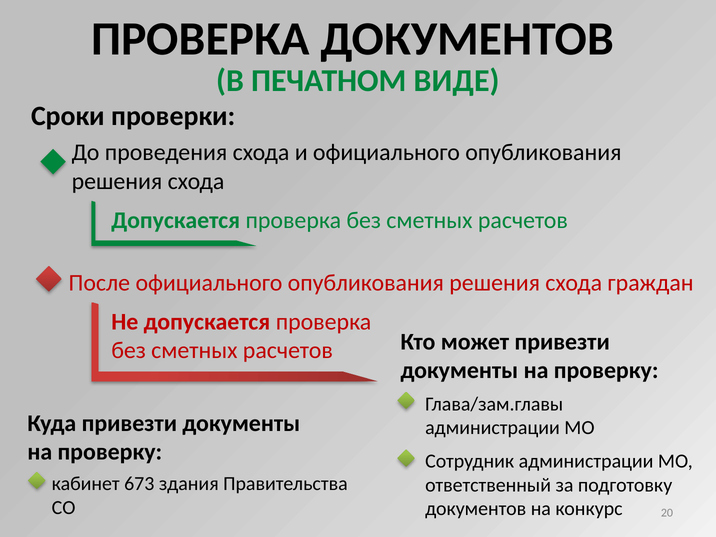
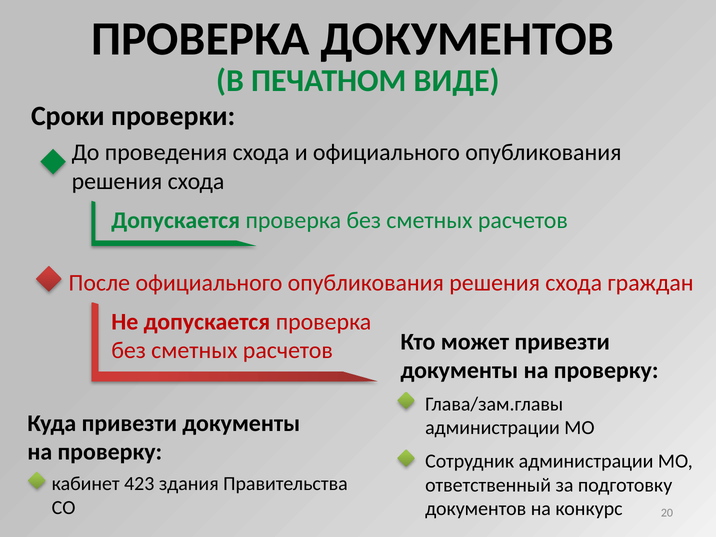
673: 673 -> 423 (139, 484)
